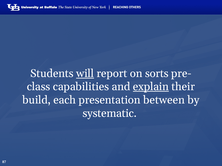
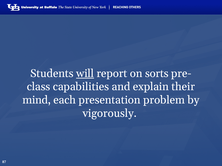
explain underline: present -> none (151, 87)
build: build -> mind (37, 100)
between: between -> problem (164, 100)
systematic: systematic -> vigorously (110, 114)
